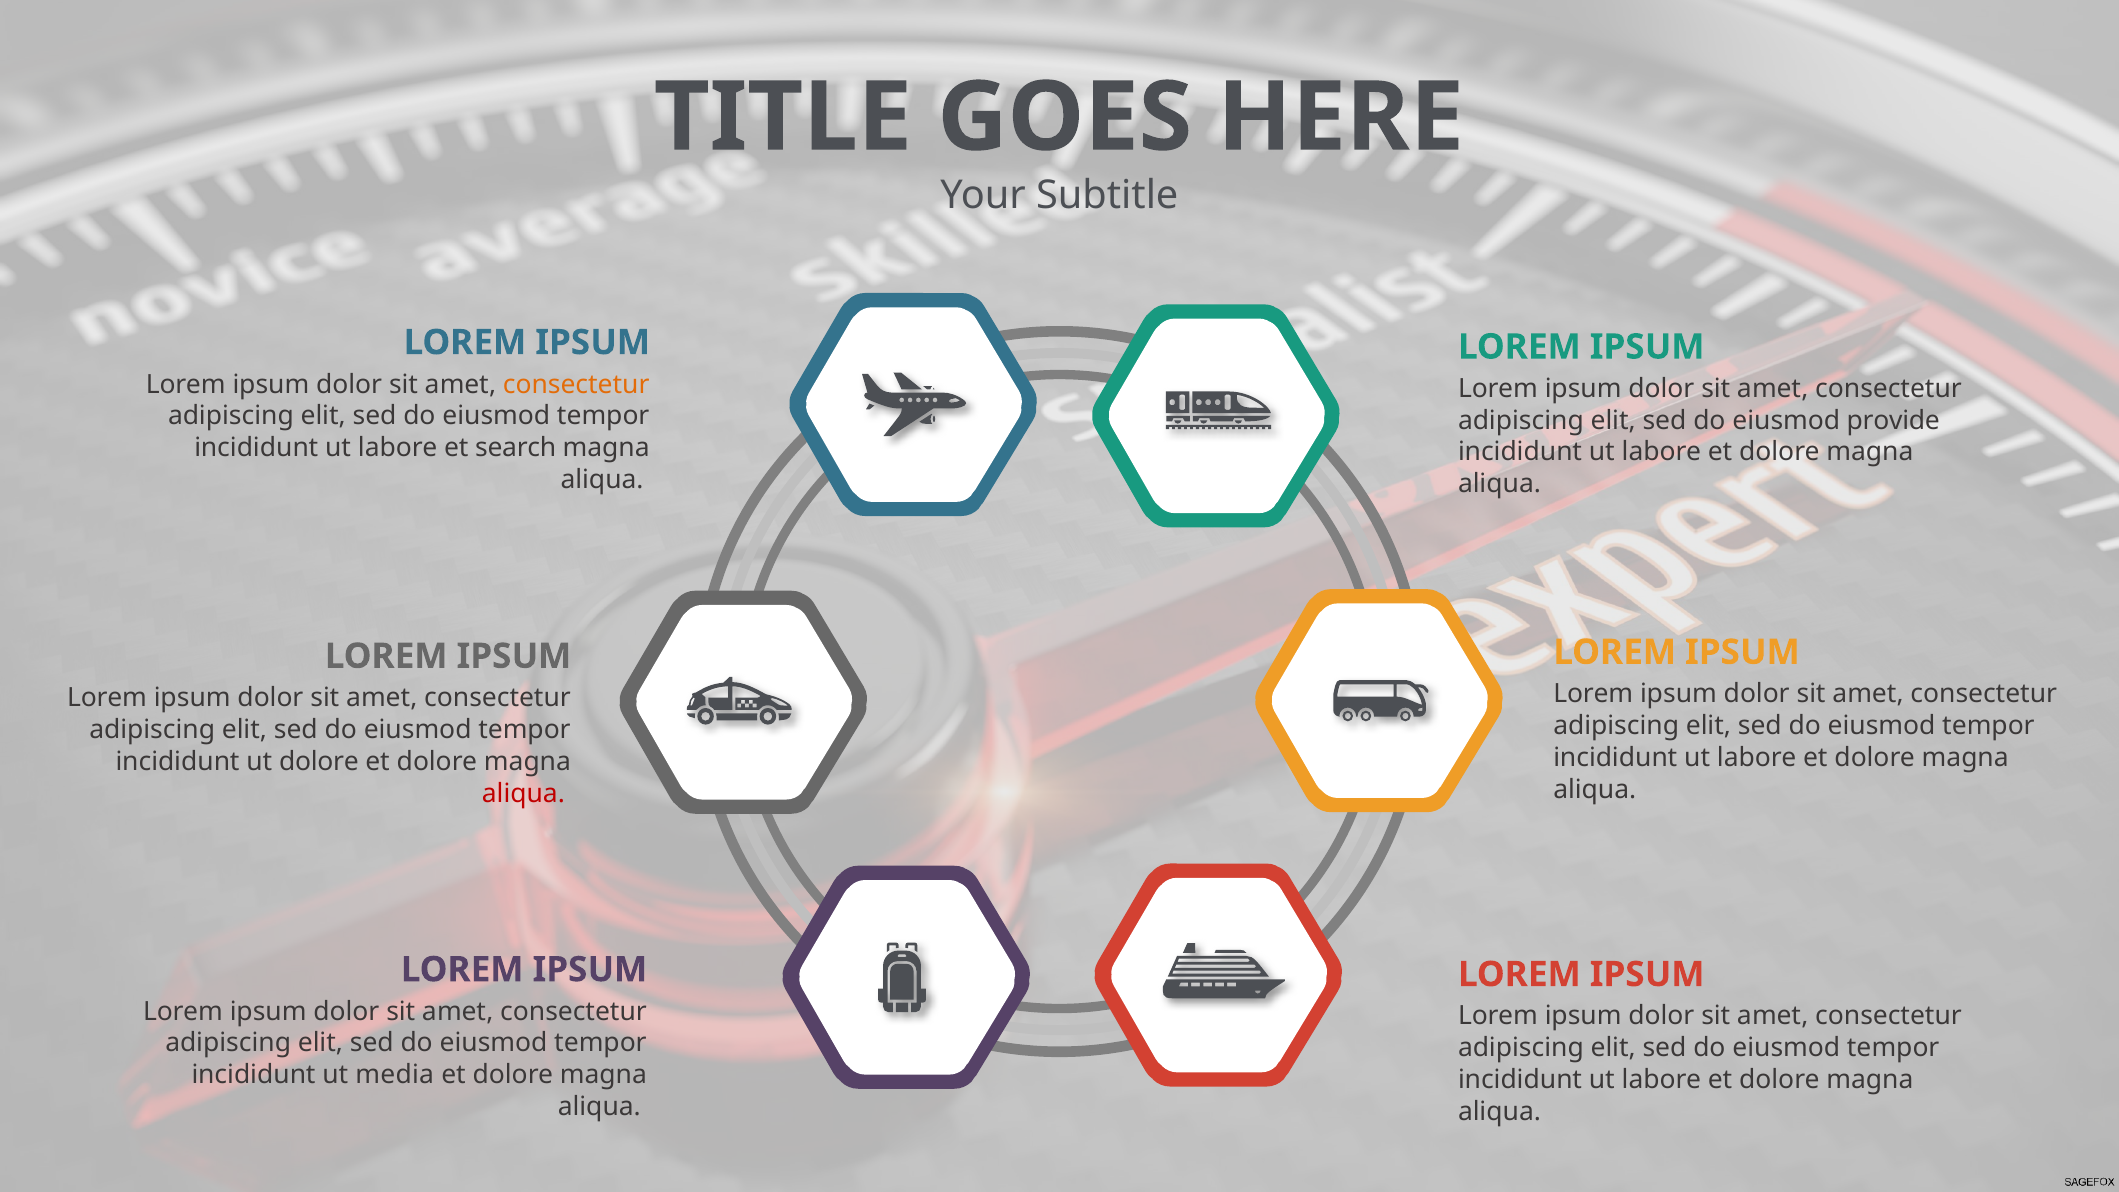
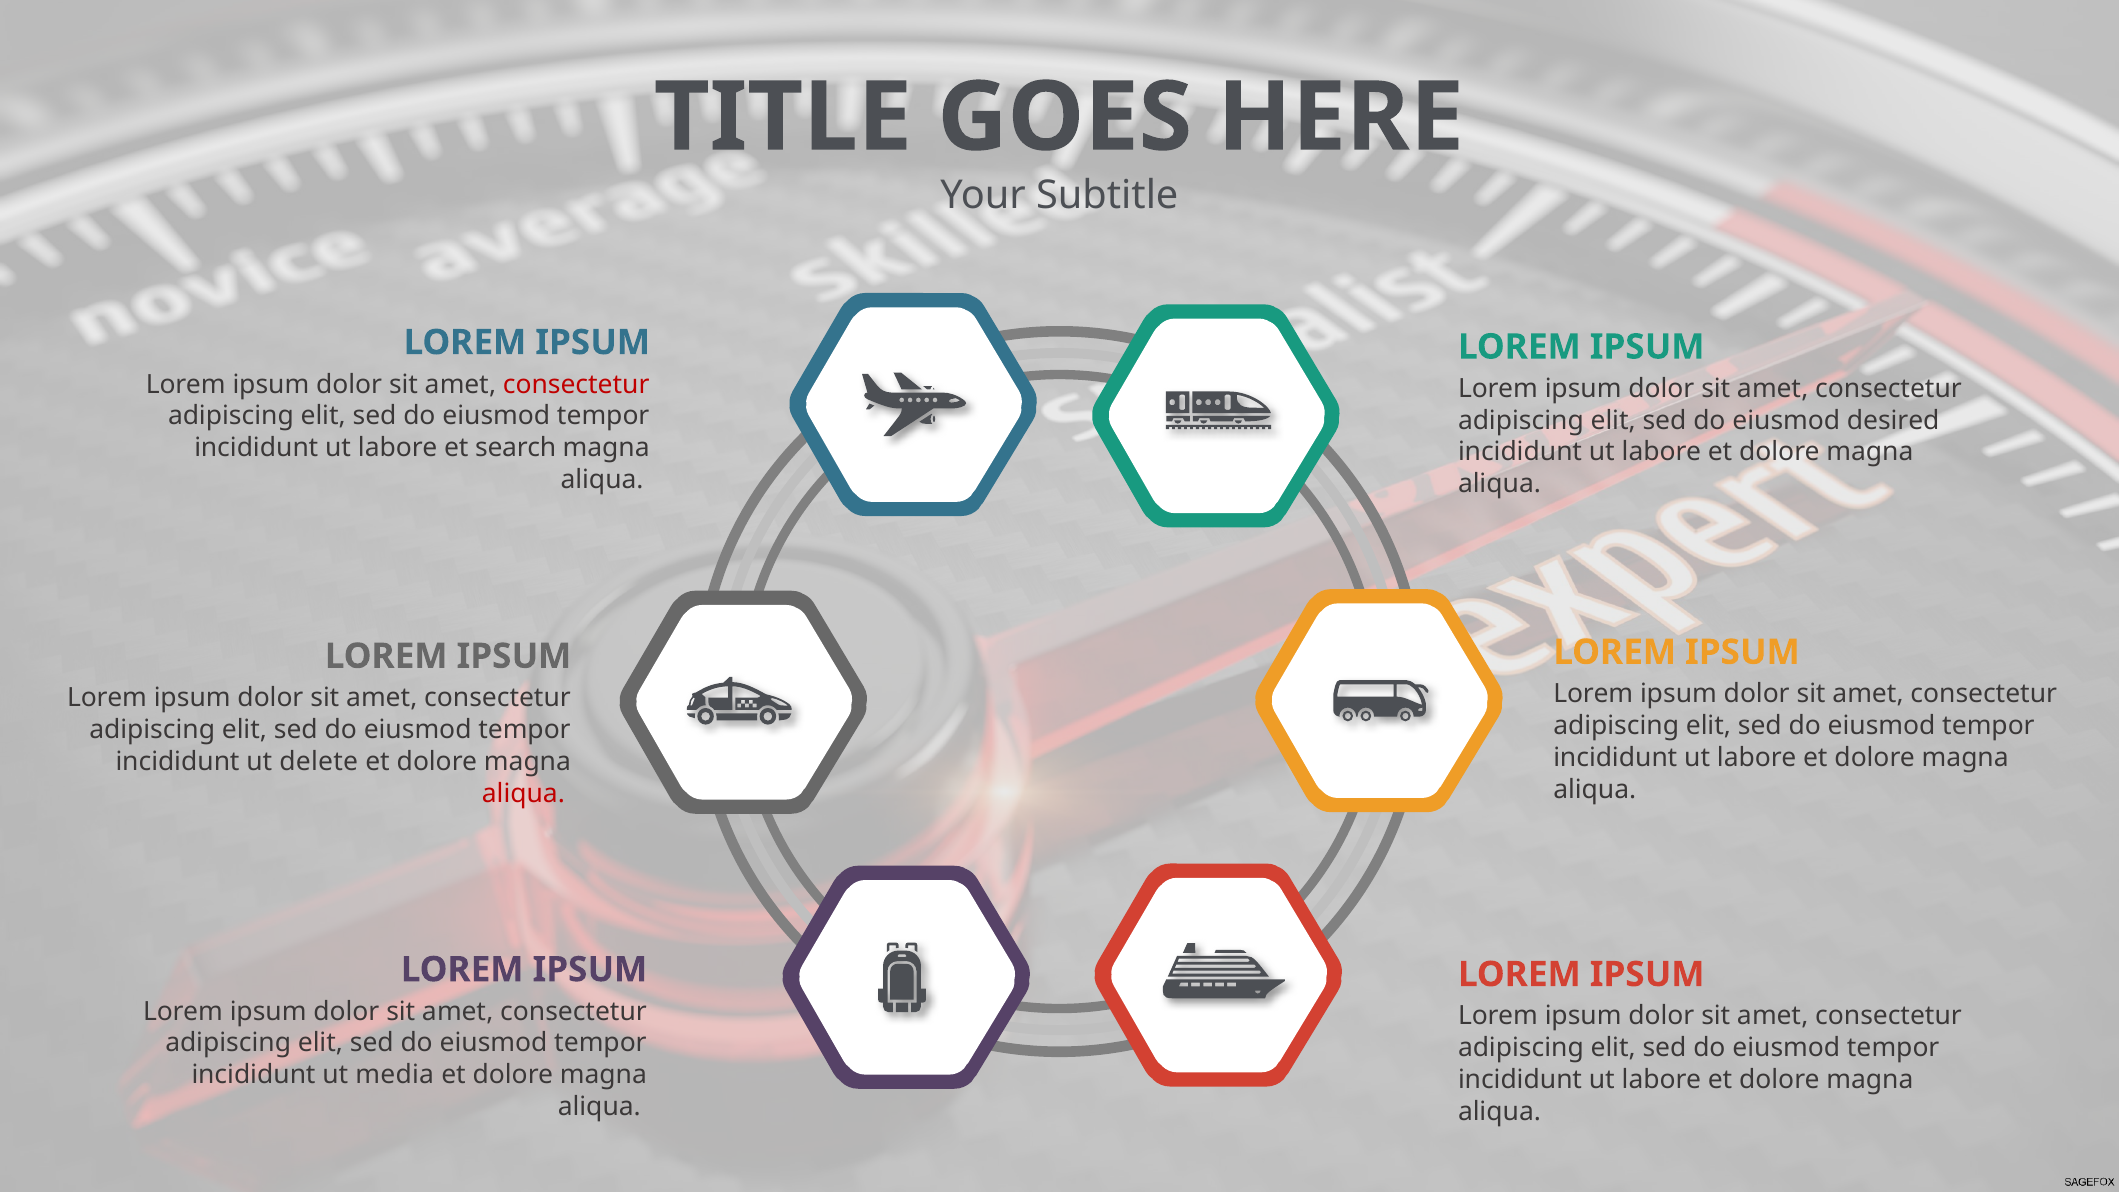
consectetur colour: orange -> red (576, 384)
provide: provide -> desired (1893, 420)
ut dolore: dolore -> delete (319, 761)
